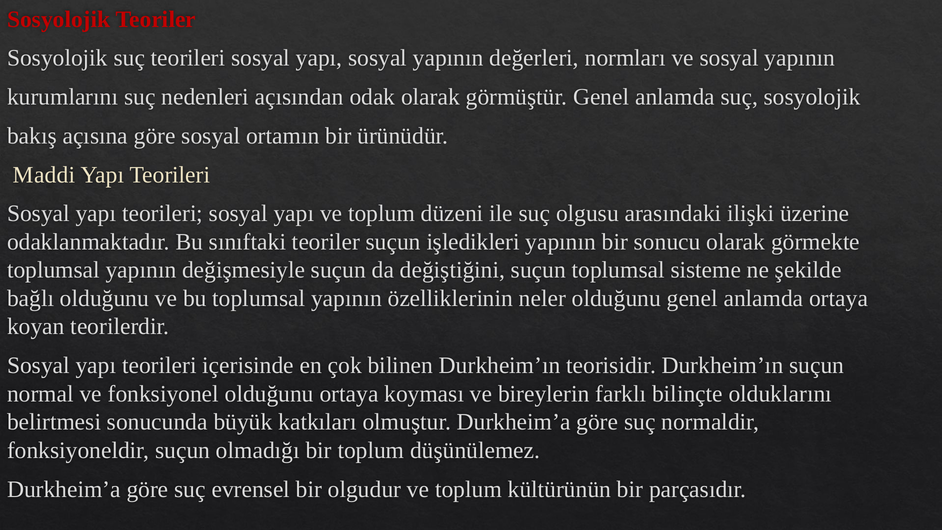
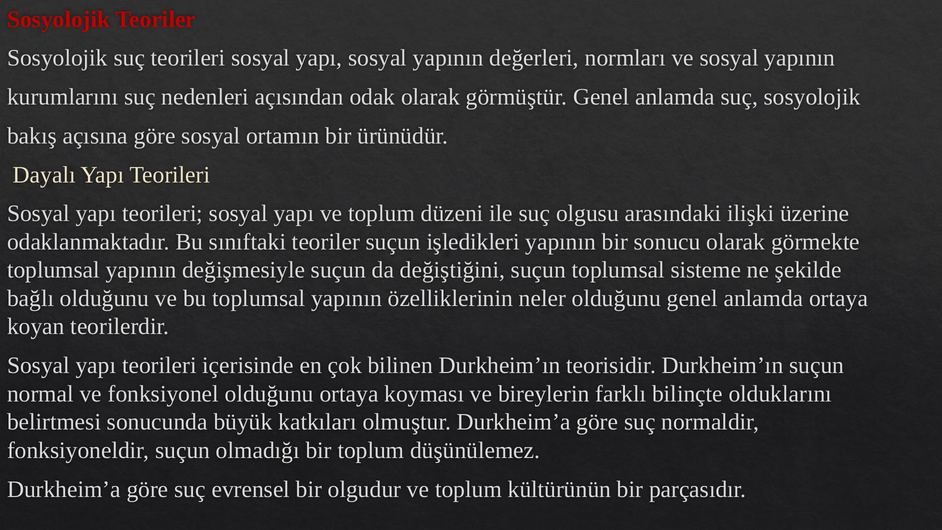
Maddi: Maddi -> Dayalı (44, 175)
